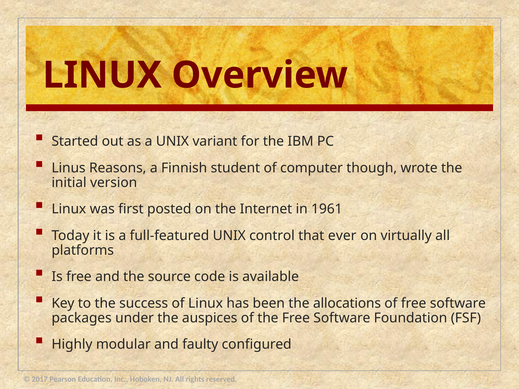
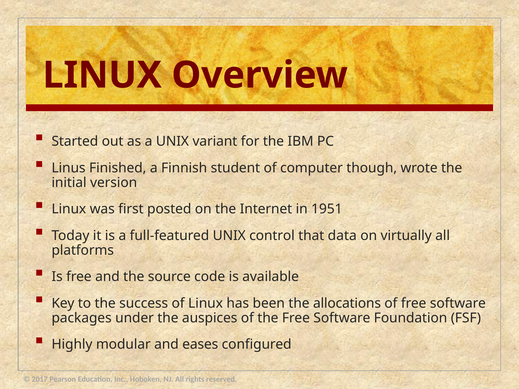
Reasons: Reasons -> Finished (118, 168)
1961: 1961 -> 1951 (327, 209)
ever: ever -> data (342, 236)
faulty: faulty -> eases (200, 345)
